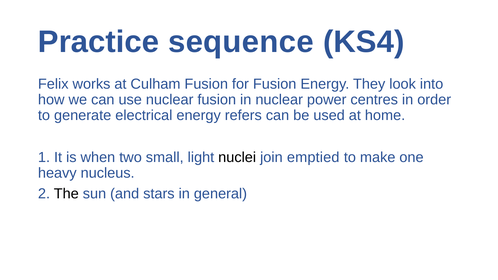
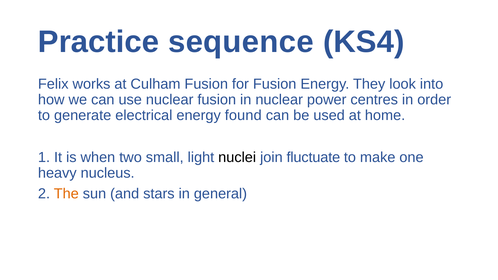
refers: refers -> found (243, 116)
emptied: emptied -> fluctuate (313, 157)
The colour: black -> orange (66, 194)
